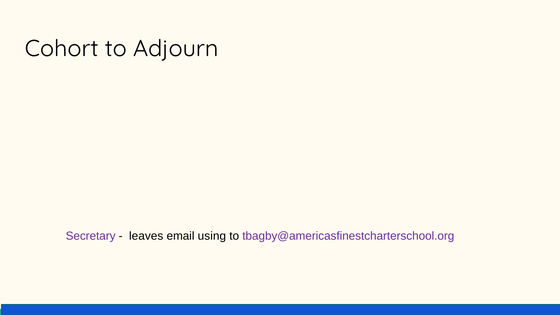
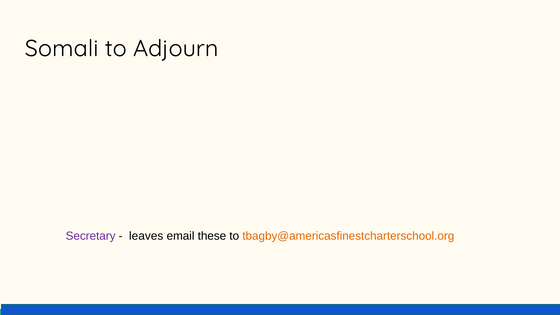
Cohort: Cohort -> Somali (62, 48)
using: using -> these (212, 236)
tbagby@americasfinestcharterschool.org colour: purple -> orange (348, 236)
